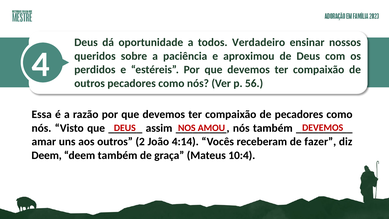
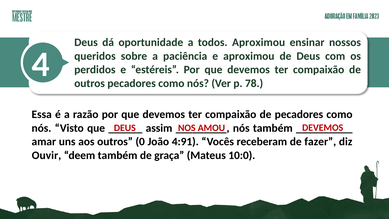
todos Verdadeiro: Verdadeiro -> Aproximou (259, 42)
56: 56 -> 78 (254, 83)
2: 2 -> 0 (140, 142)
4:14: 4:14 -> 4:91 (185, 142)
Deem: Deem -> Ouvir (46, 155)
10:4: 10:4 -> 10:0 (242, 155)
